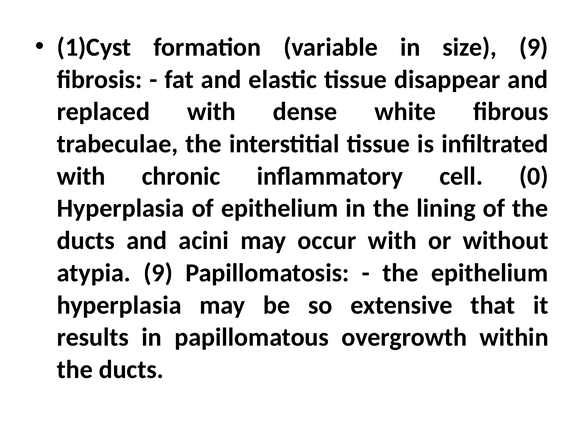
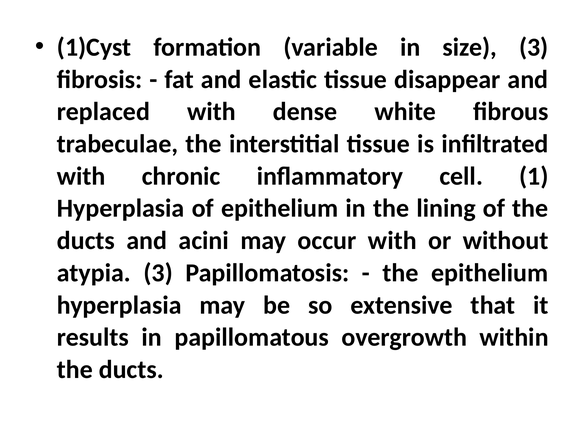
size 9: 9 -> 3 (534, 47)
0: 0 -> 1 (534, 176)
atypia 9: 9 -> 3 (158, 273)
